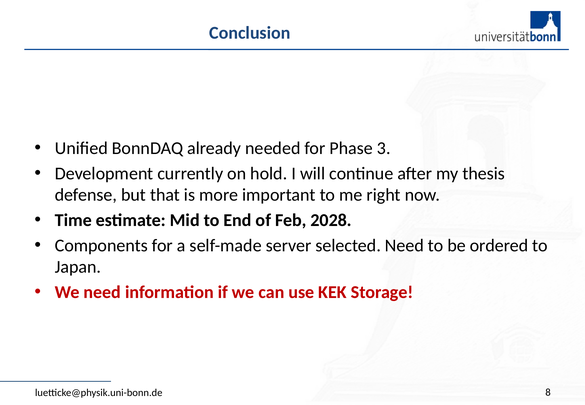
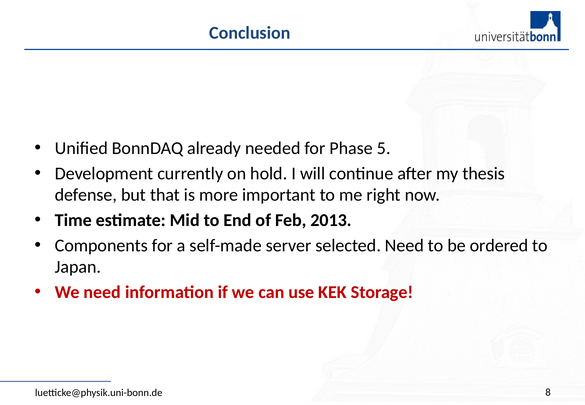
3: 3 -> 5 (384, 148)
2028: 2028 -> 2013 (331, 220)
